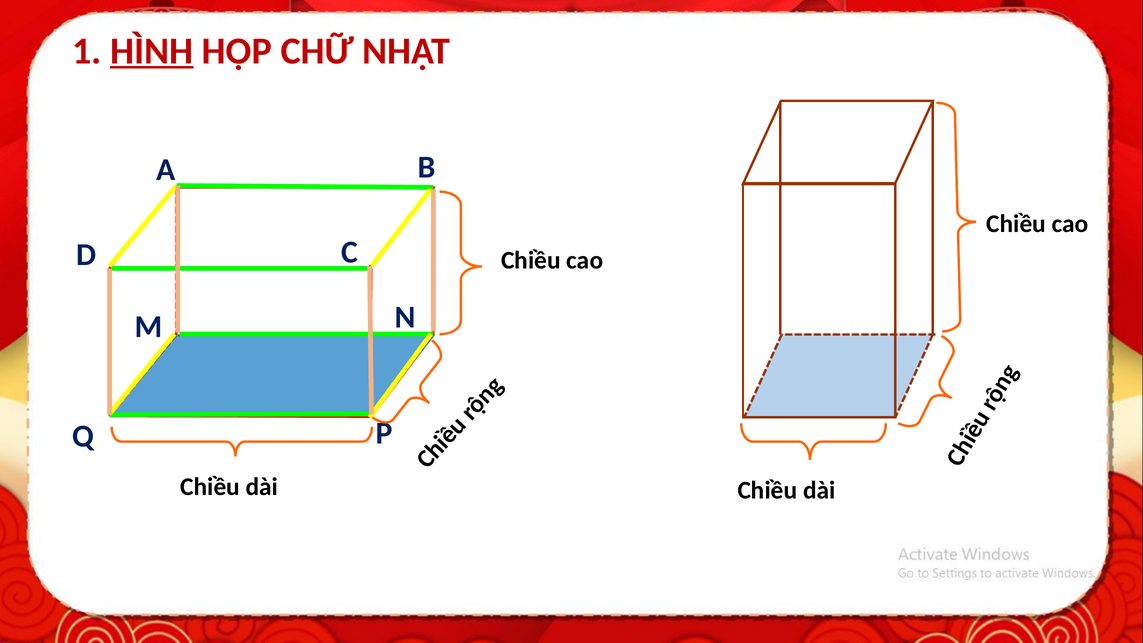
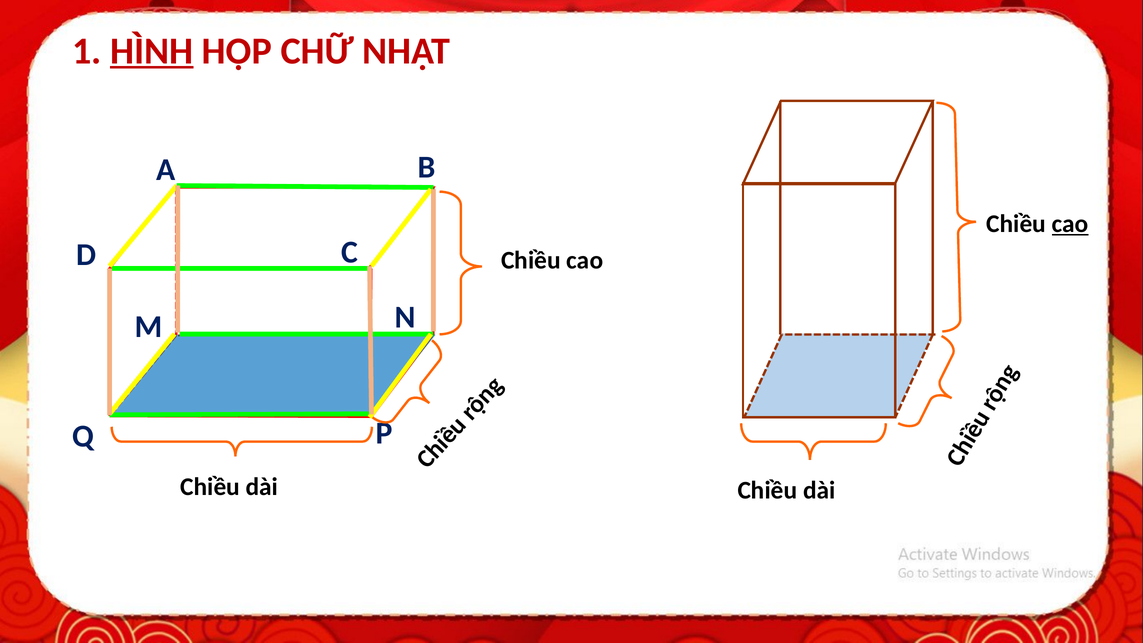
cao underline: none -> present (1070, 224)
